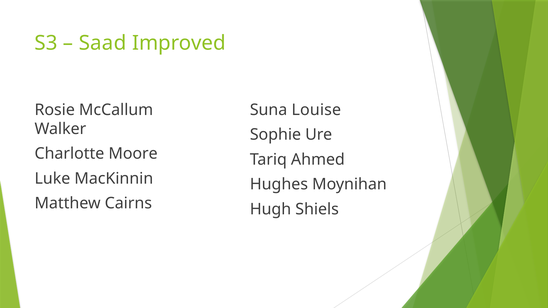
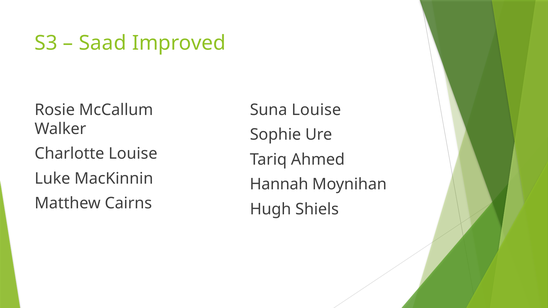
Charlotte Moore: Moore -> Louise (133, 154)
Hughes: Hughes -> Hannah (279, 184)
